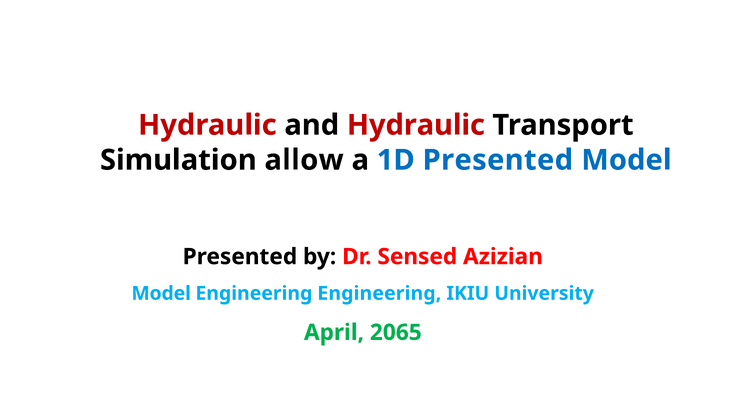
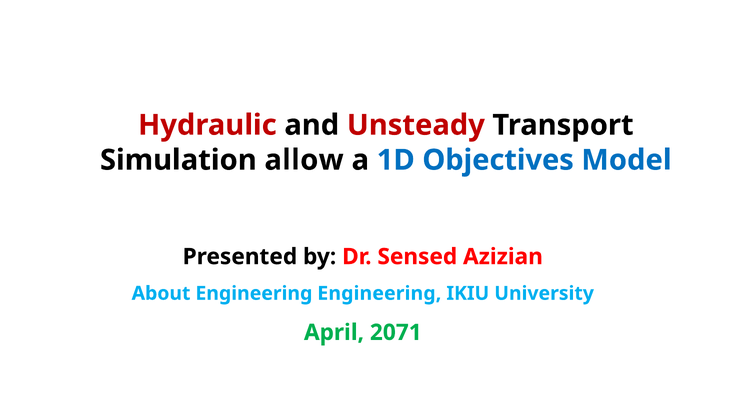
and Hydraulic: Hydraulic -> Unsteady (416, 125)
1D Presented: Presented -> Objectives (498, 160)
Model: Model -> About (161, 294)
2065: 2065 -> 2071 (396, 333)
